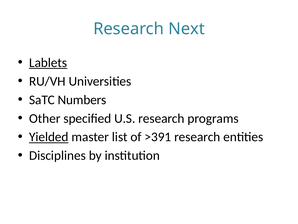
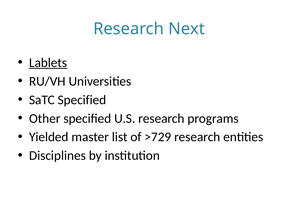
SaTC Numbers: Numbers -> Specified (82, 100)
Yielded underline: present -> none (49, 137)
>391: >391 -> >729 (158, 137)
